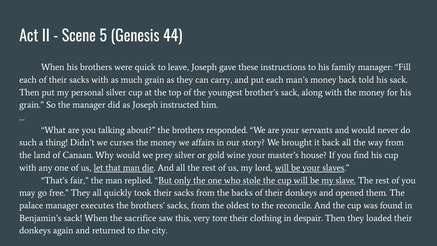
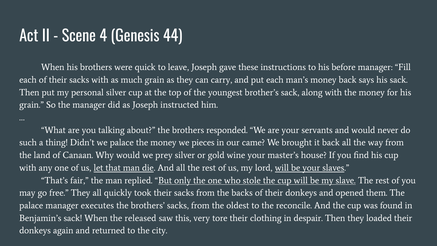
5: 5 -> 4 (103, 36)
family: family -> before (344, 67)
told: told -> says (366, 80)
we curses: curses -> palace (122, 143)
affairs: affairs -> pieces (203, 143)
story: story -> came (253, 143)
sacrifice: sacrifice -> released (140, 218)
